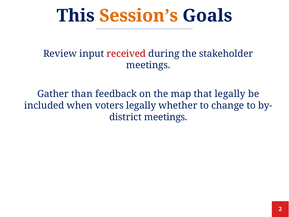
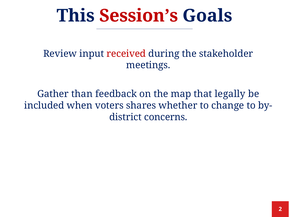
Session’s colour: orange -> red (139, 16)
voters legally: legally -> shares (141, 105)
meetings: meetings -> concerns (166, 117)
